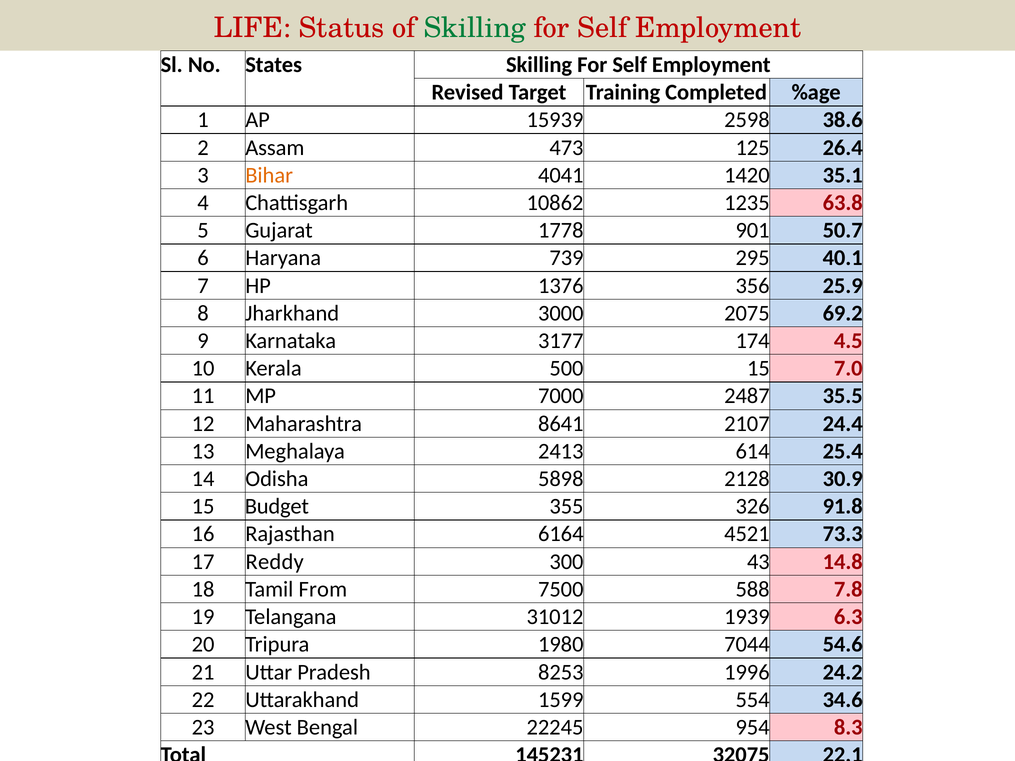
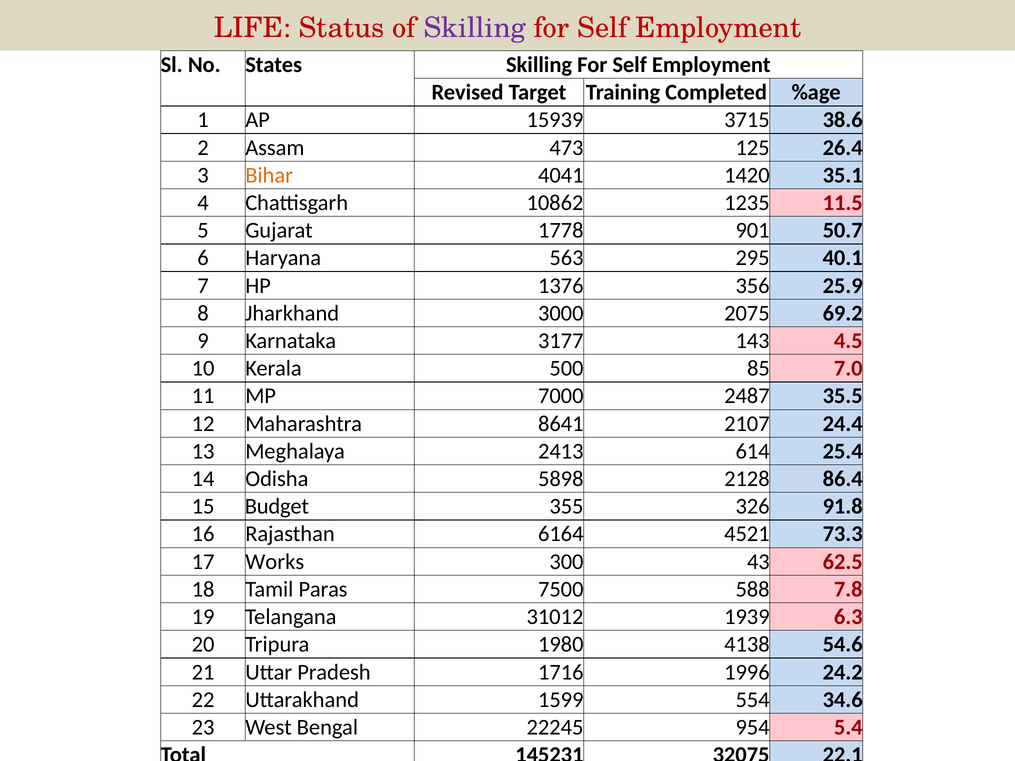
Skilling colour: green -> purple (475, 28)
2598: 2598 -> 3715 (747, 120)
63.8: 63.8 -> 11.5 (843, 203)
739: 739 -> 563 (567, 258)
174: 174 -> 143 (753, 341)
500 15: 15 -> 85 (758, 369)
30.9: 30.9 -> 86.4 (843, 479)
Reddy: Reddy -> Works (275, 562)
14.8: 14.8 -> 62.5 (843, 562)
From: From -> Paras (323, 589)
7044: 7044 -> 4138 (747, 645)
8253: 8253 -> 1716 (561, 672)
8.3: 8.3 -> 5.4 (848, 728)
